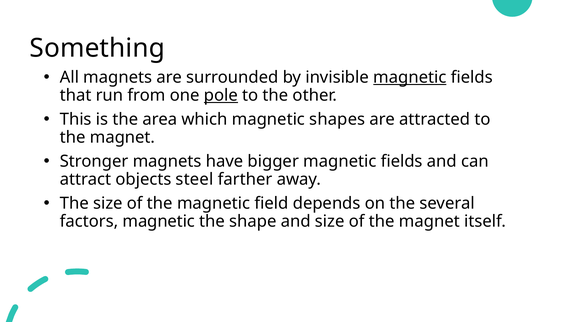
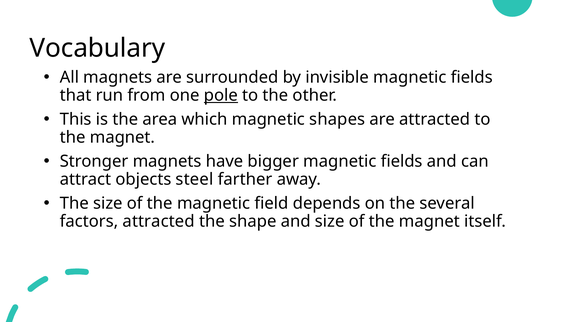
Something: Something -> Vocabulary (97, 48)
magnetic underline: present -> none (410, 77)
factors magnetic: magnetic -> attracted (159, 221)
